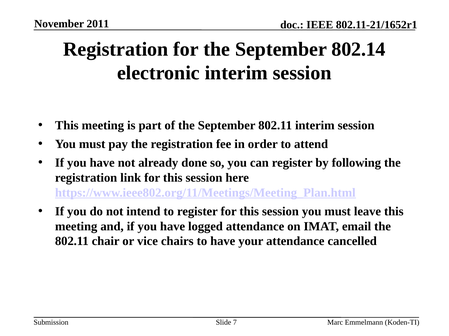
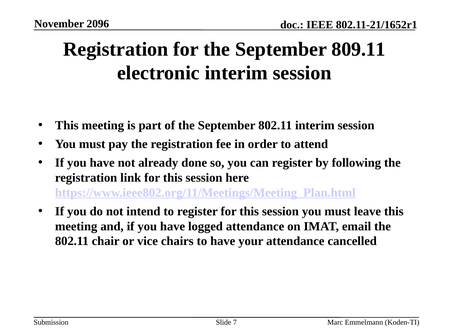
2011: 2011 -> 2096 (98, 24)
802.14: 802.14 -> 809.11 (359, 49)
